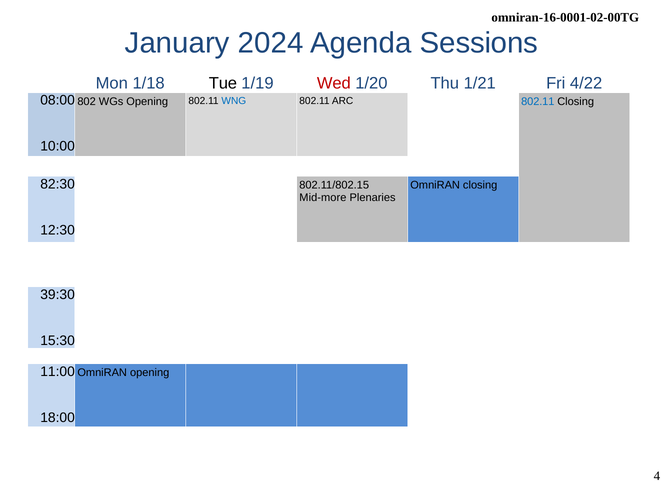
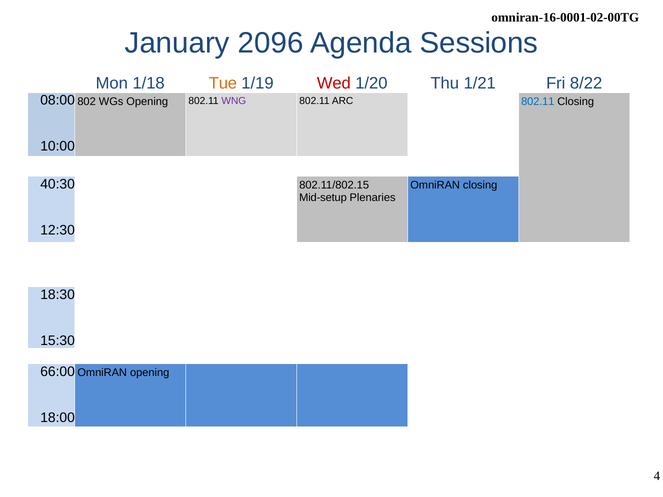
2024: 2024 -> 2096 (271, 43)
Tue colour: black -> orange (223, 83)
4/22: 4/22 -> 8/22 (586, 83)
WNG colour: blue -> purple (234, 101)
82:30: 82:30 -> 40:30 (58, 184)
Mid-more: Mid-more -> Mid-setup (323, 198)
39:30: 39:30 -> 18:30 (58, 295)
11:00: 11:00 -> 66:00 (58, 372)
